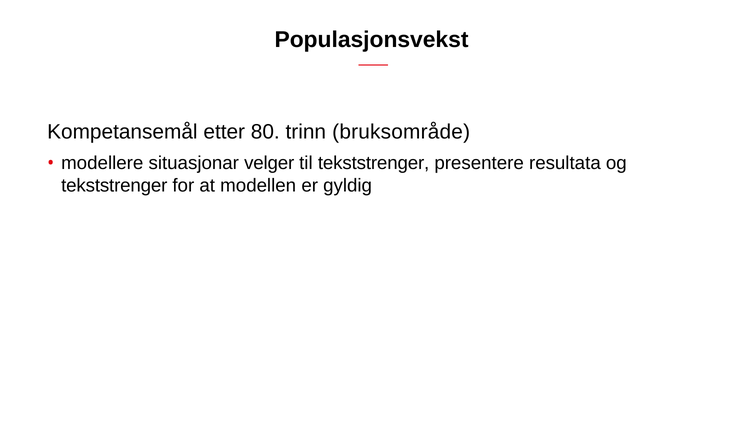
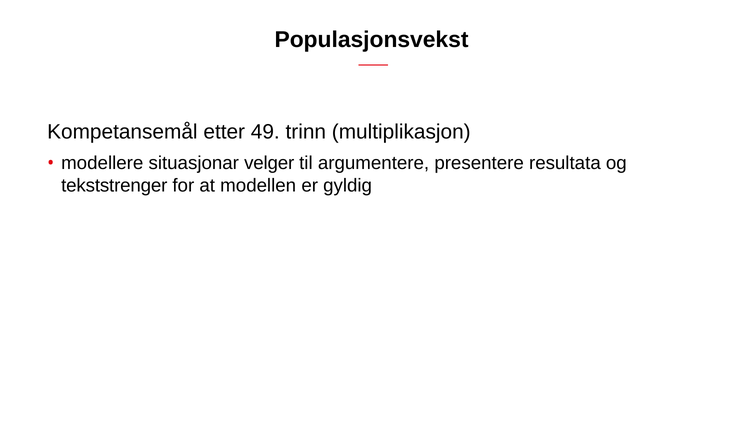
80: 80 -> 49 (265, 132)
bruksområde: bruksområde -> multiplikasjon (401, 132)
til tekststrenger: tekststrenger -> argumentere (374, 163)
